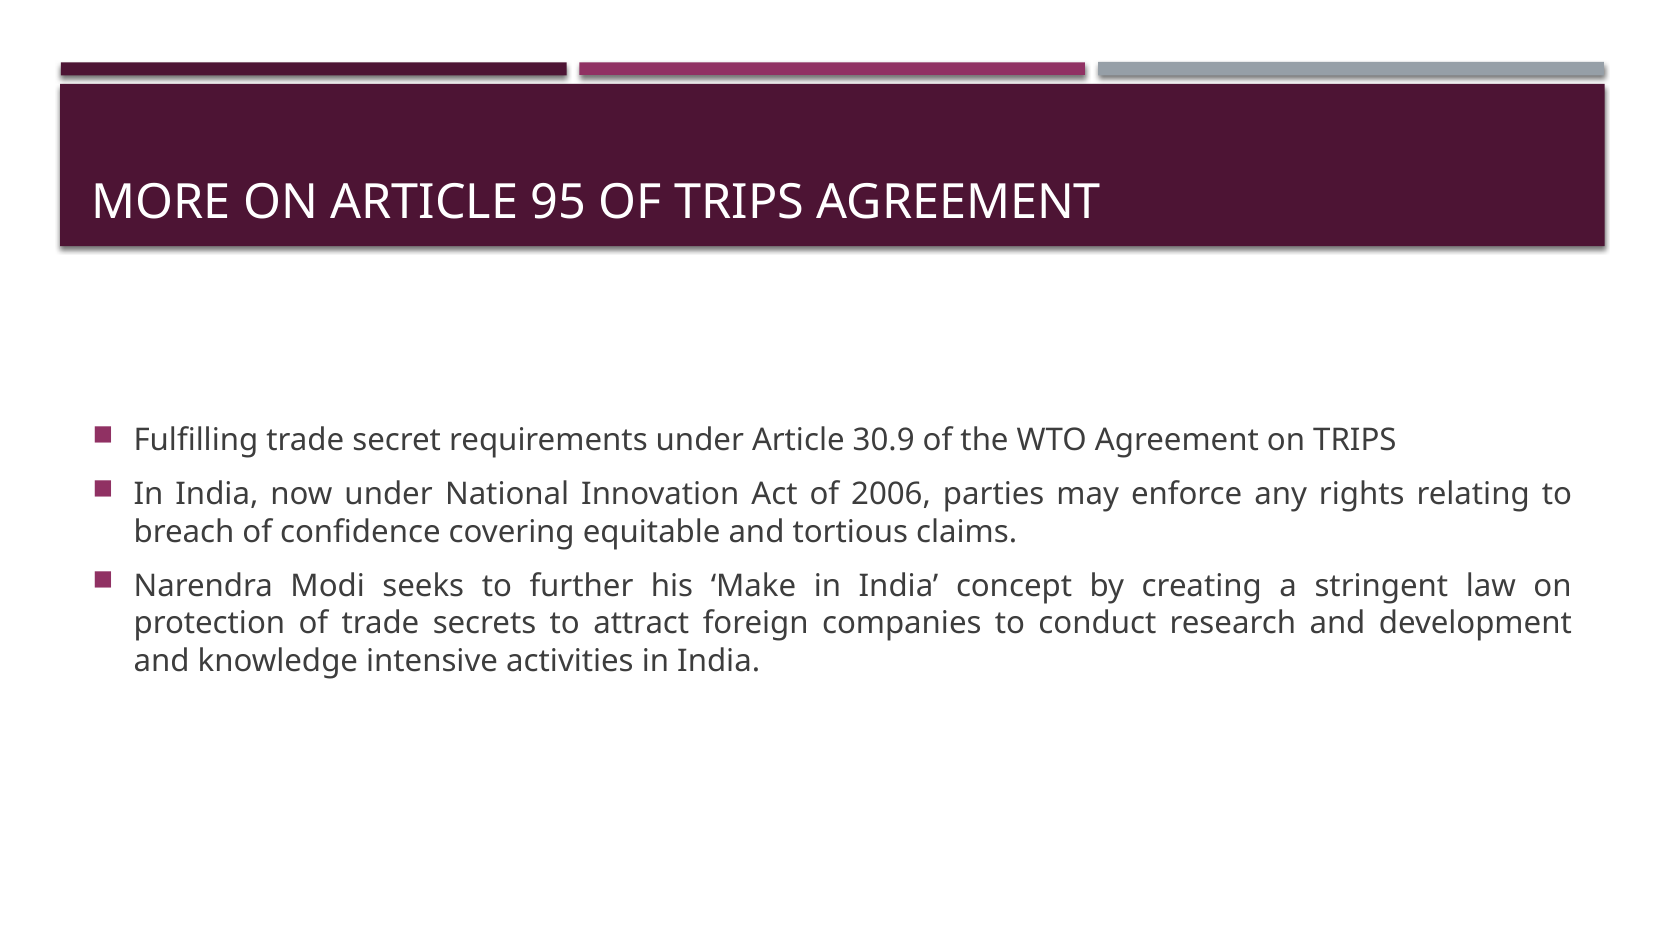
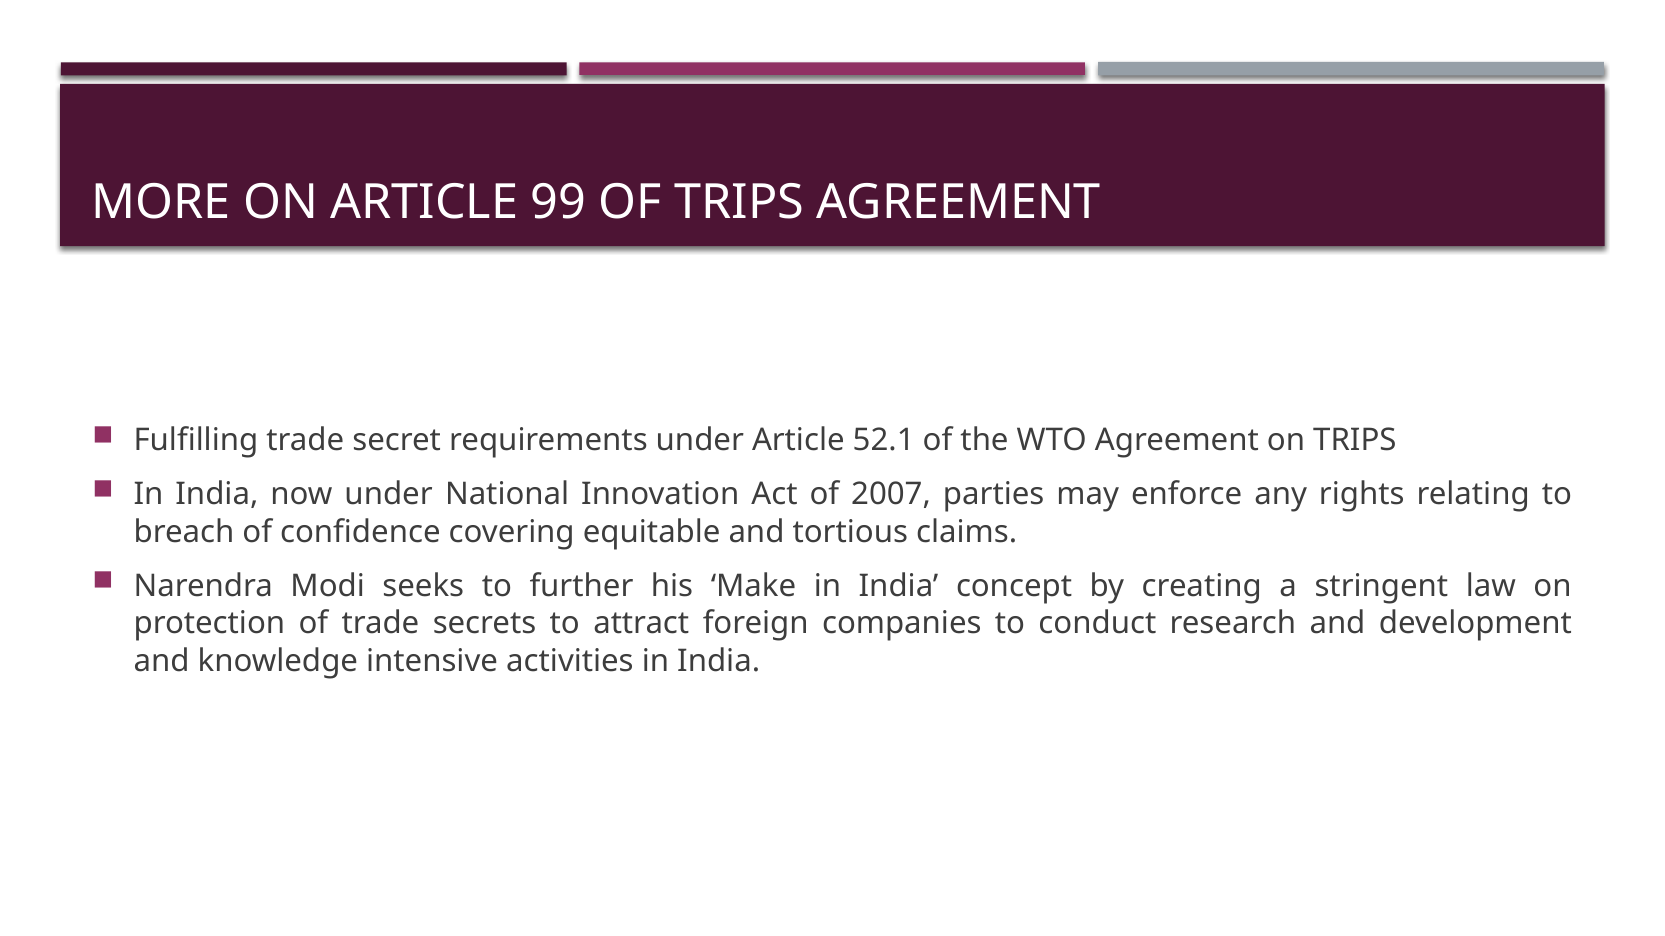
95: 95 -> 99 (559, 202)
30.9: 30.9 -> 52.1 (884, 441)
2006: 2006 -> 2007 (891, 495)
